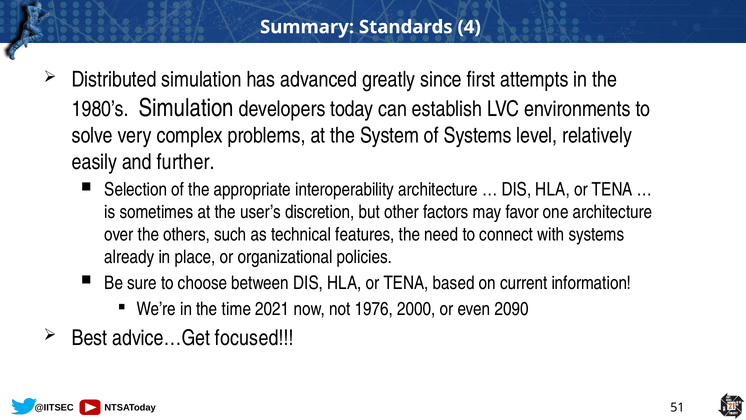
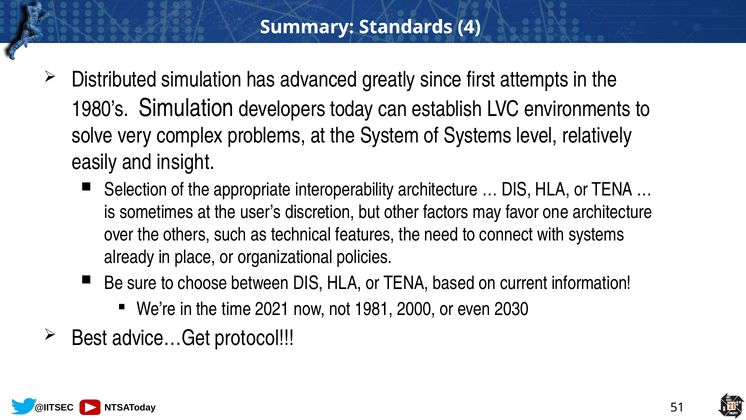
further: further -> insight (186, 162)
1976: 1976 -> 1981 (374, 309)
2090: 2090 -> 2030 (512, 309)
focused: focused -> protocol (255, 338)
